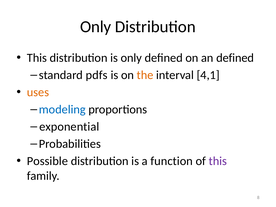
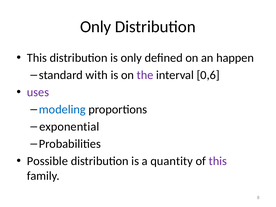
an defined: defined -> happen (235, 58)
pdfs: pdfs -> with (97, 75)
the colour: orange -> purple (145, 75)
4,1: 4,1 -> 0,6 (208, 75)
uses colour: orange -> purple (38, 92)
function: function -> quantity (172, 161)
